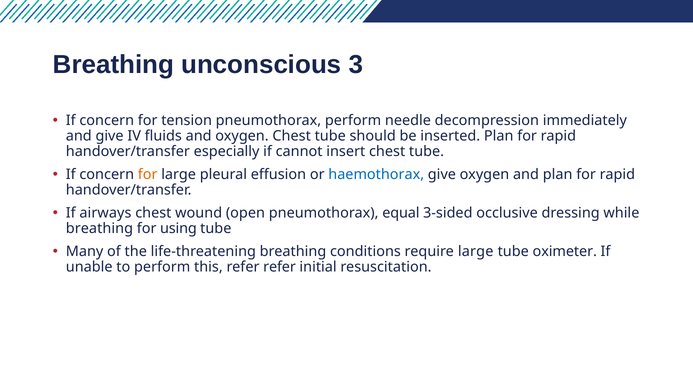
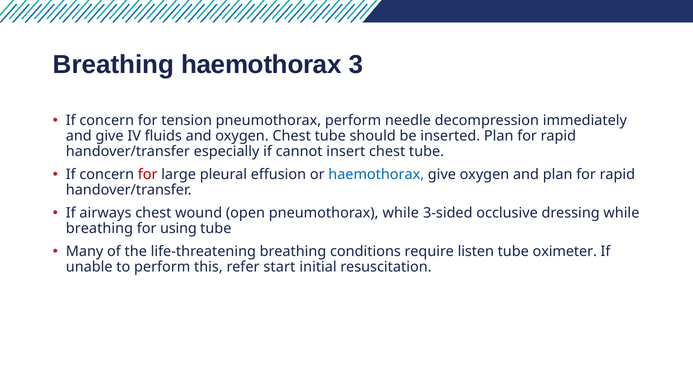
Breathing unconscious: unconscious -> haemothorax (261, 65)
for colour: orange -> red (148, 174)
pneumothorax equal: equal -> while (401, 213)
require large: large -> listen (476, 251)
refer refer: refer -> start (279, 267)
